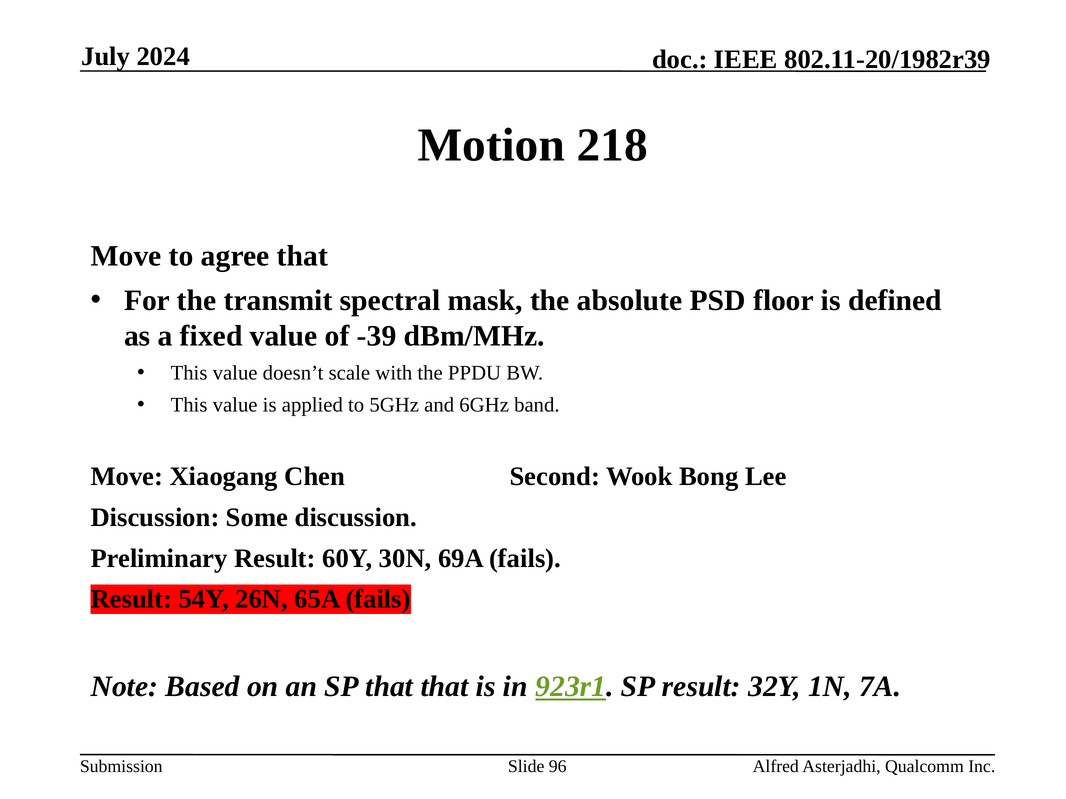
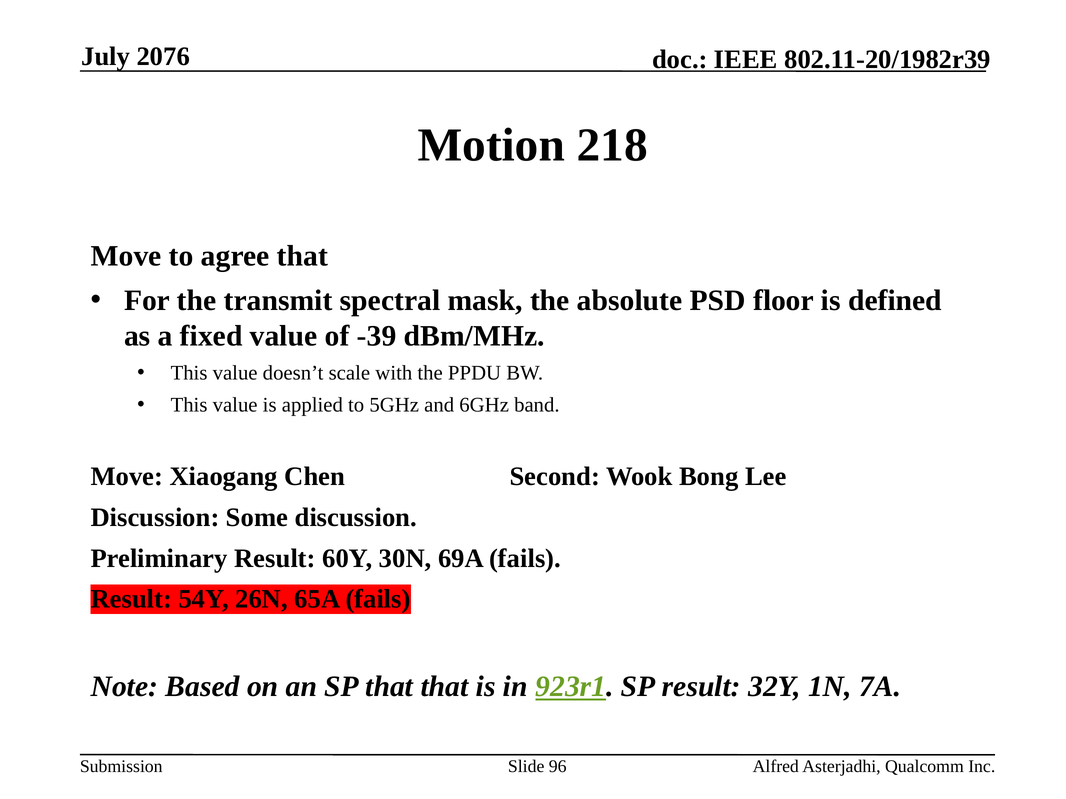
2024: 2024 -> 2076 (163, 57)
